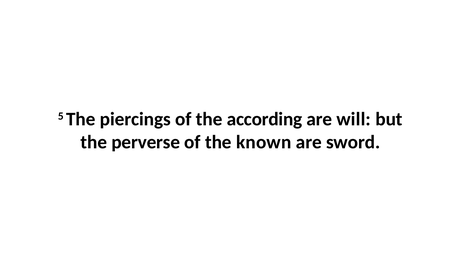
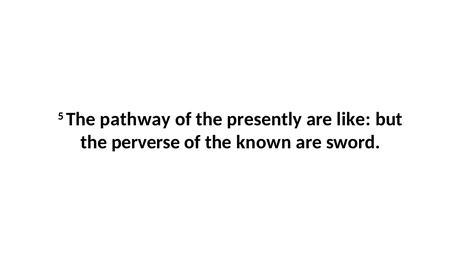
piercings: piercings -> pathway (135, 119)
according: according -> presently (264, 119)
will: will -> like (354, 119)
